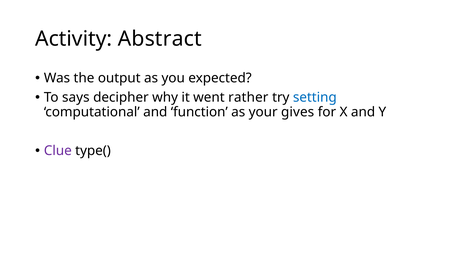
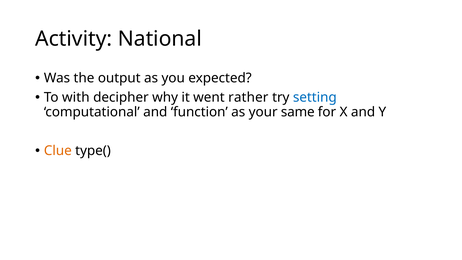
Abstract: Abstract -> National (160, 39)
says: says -> with (76, 97)
gives: gives -> same (298, 112)
Clue colour: purple -> orange (58, 151)
